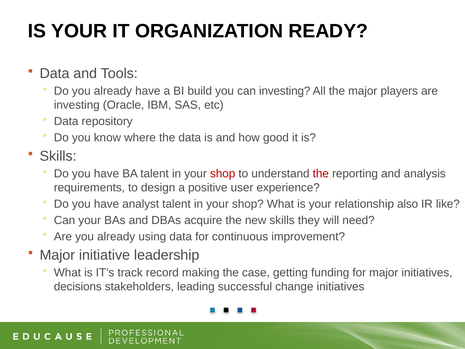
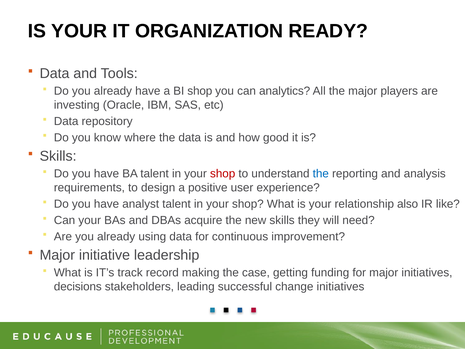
BI build: build -> shop (200, 91)
can investing: investing -> analytics (285, 91)
the colour: red -> blue (321, 174)
